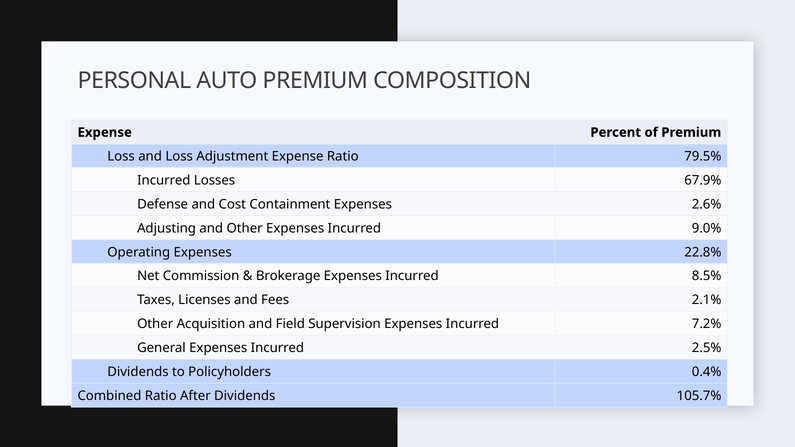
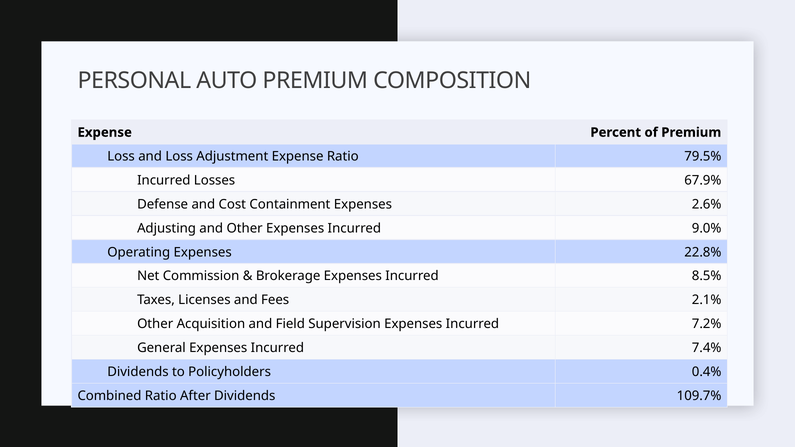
2.5%: 2.5% -> 7.4% (707, 348)
105.7%: 105.7% -> 109.7% (699, 396)
